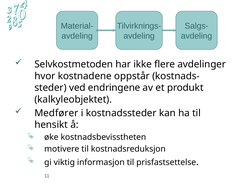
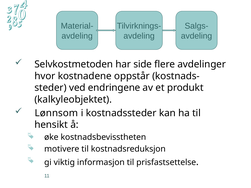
ikke: ikke -> side (143, 64)
Medfører: Medfører -> Lønnsom (56, 113)
